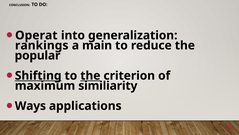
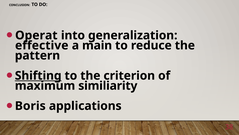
rankings: rankings -> effective (42, 45)
popular: popular -> pattern (37, 55)
the underline: present -> none (90, 75)
Ways: Ways -> Boris (30, 105)
